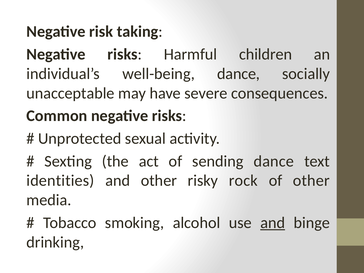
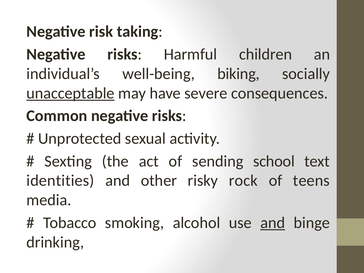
well-being dance: dance -> biking (239, 74)
unacceptable underline: none -> present (70, 93)
sending dance: dance -> school (274, 161)
of other: other -> teens (311, 181)
